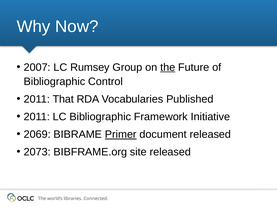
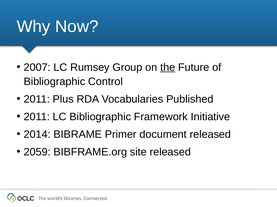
That: That -> Plus (63, 100)
2069: 2069 -> 2014 (37, 135)
Primer underline: present -> none (121, 135)
2073: 2073 -> 2059 (37, 153)
